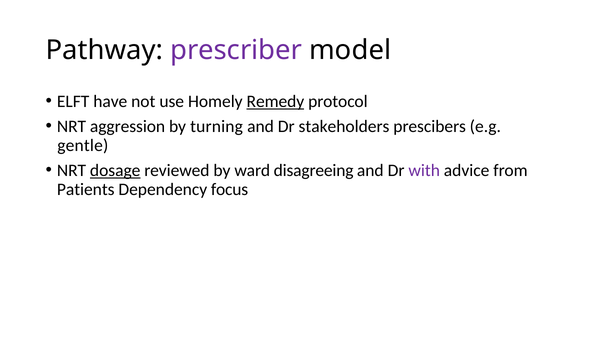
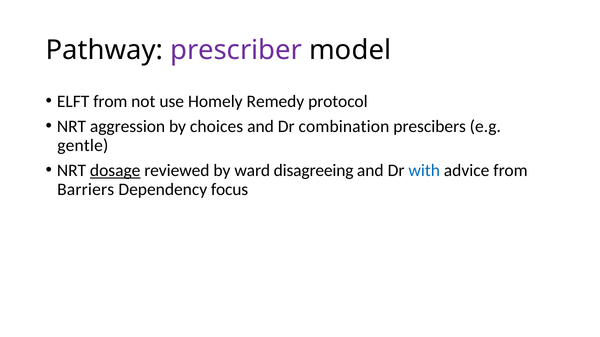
ELFT have: have -> from (110, 101)
Remedy underline: present -> none (275, 101)
turning: turning -> choices (217, 127)
stakeholders: stakeholders -> combination (344, 127)
with colour: purple -> blue (424, 171)
Patients: Patients -> Barriers (86, 190)
